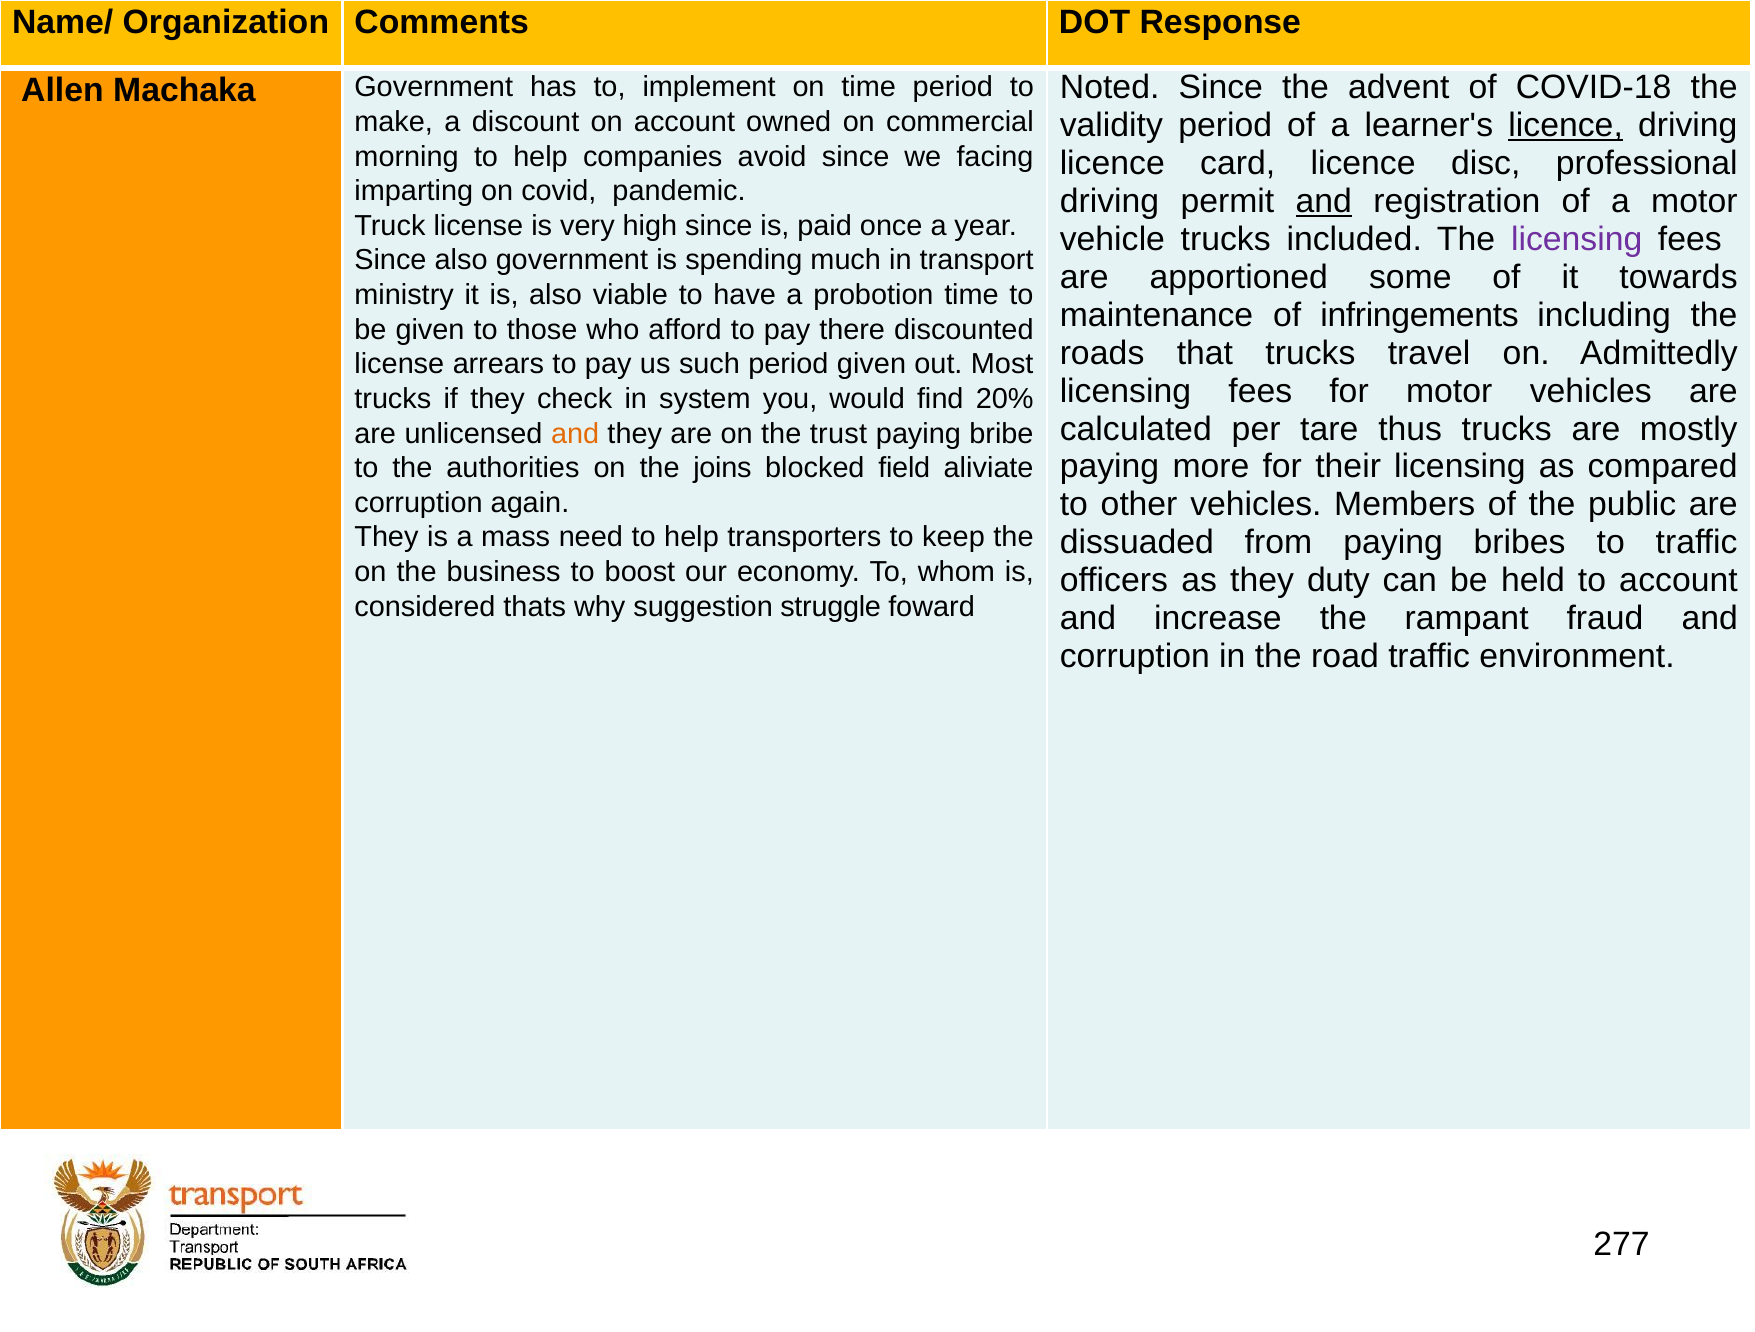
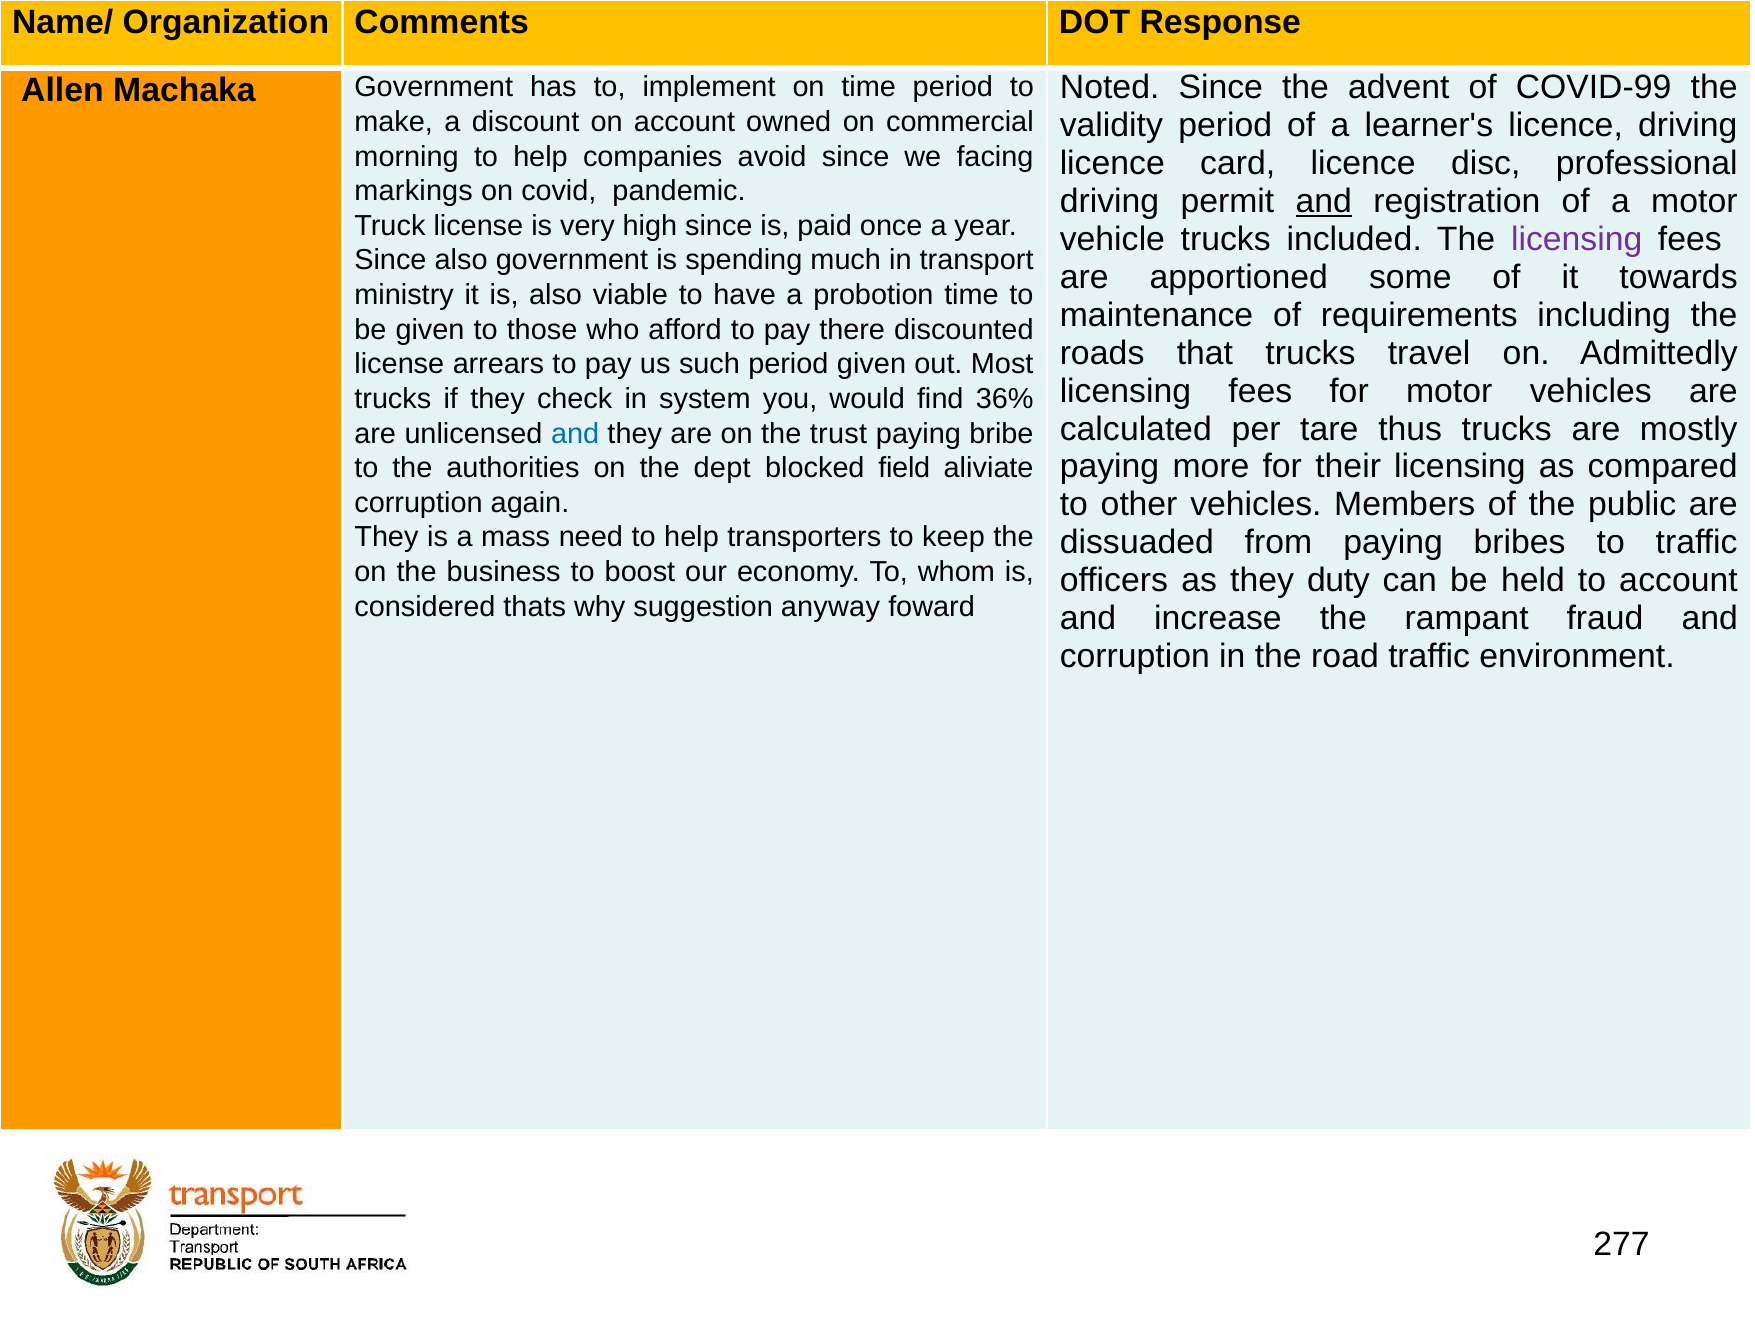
COVID-18: COVID-18 -> COVID-99 (1594, 88)
licence underline: present -> none (1566, 126)
imparting: imparting -> markings (414, 191)
infringements: infringements -> requirements (1419, 315)
20%: 20% -> 36% (1005, 399)
and colour: orange -> blue (575, 433)
joins: joins -> dept (722, 468)
struggle: struggle -> anyway (830, 606)
